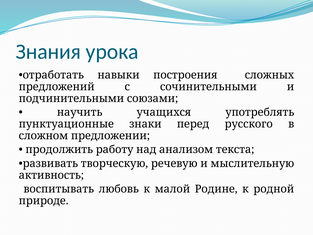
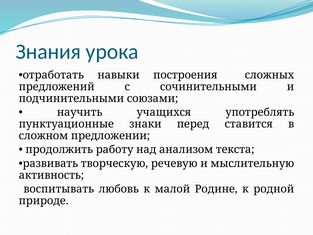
русского: русского -> ставится (249, 124)
